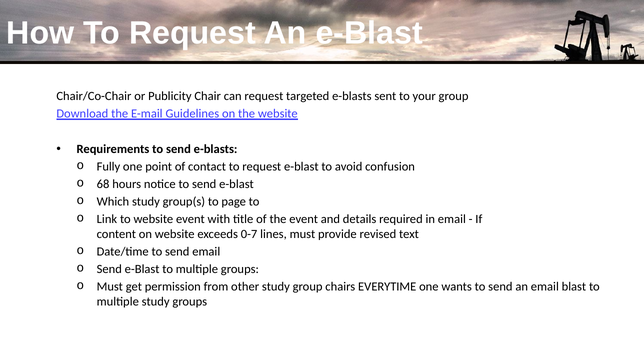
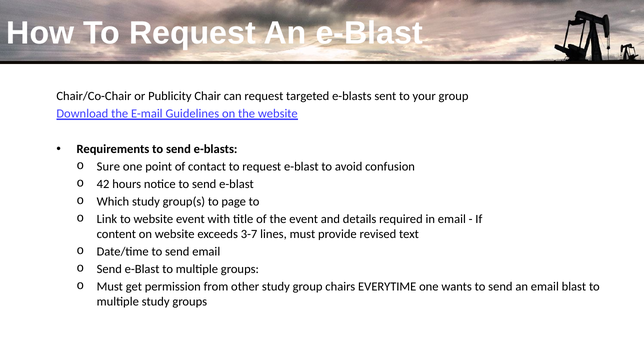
Fully: Fully -> Sure (108, 167)
68: 68 -> 42 (103, 184)
0-7: 0-7 -> 3-7 (249, 234)
